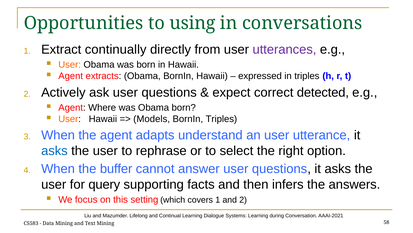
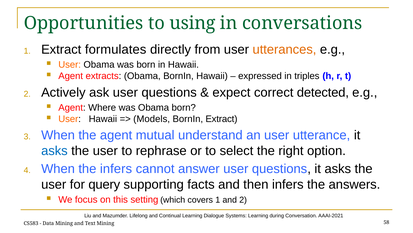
continually: continually -> formulates (116, 50)
utterances colour: purple -> orange (284, 50)
BornIn Triples: Triples -> Extract (221, 119)
adapts: adapts -> mutual (155, 135)
the buffer: buffer -> infers (116, 168)
